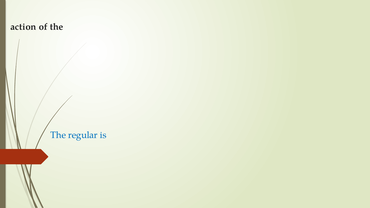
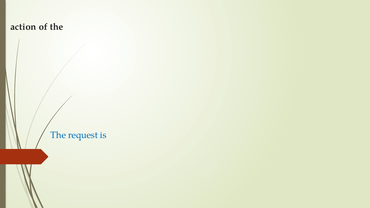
regular: regular -> request (83, 135)
